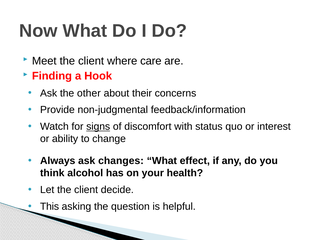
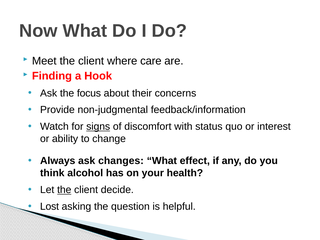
other: other -> focus (89, 93)
the underline: none -> present (64, 190)
This: This -> Lost (50, 207)
